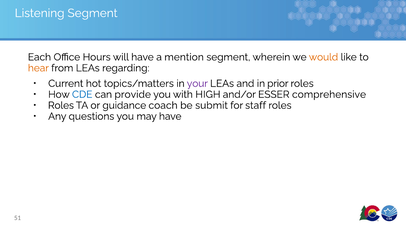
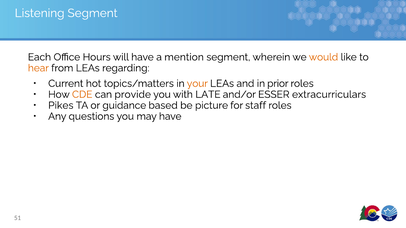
your colour: purple -> orange (197, 84)
CDE colour: blue -> orange (82, 95)
HIGH: HIGH -> LATE (208, 95)
comprehensive: comprehensive -> extracurriculars (329, 95)
Roles: Roles -> Pikes (61, 106)
coach: coach -> based (163, 106)
submit: submit -> picture (212, 106)
